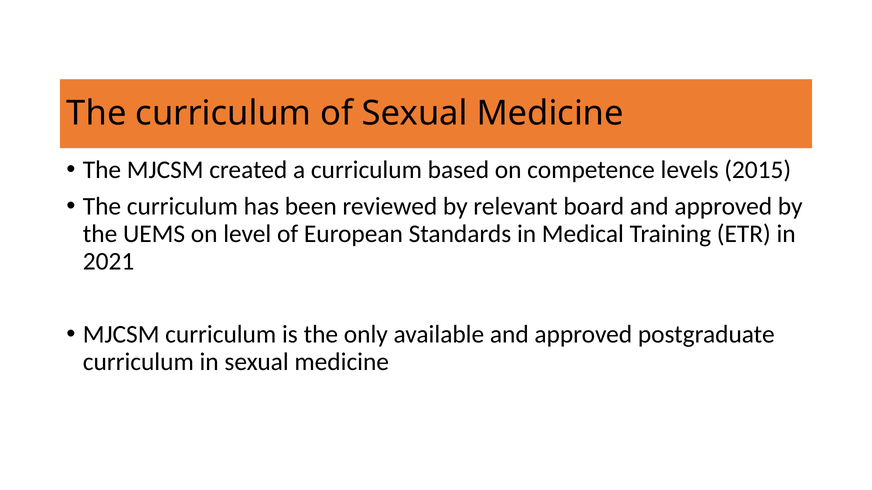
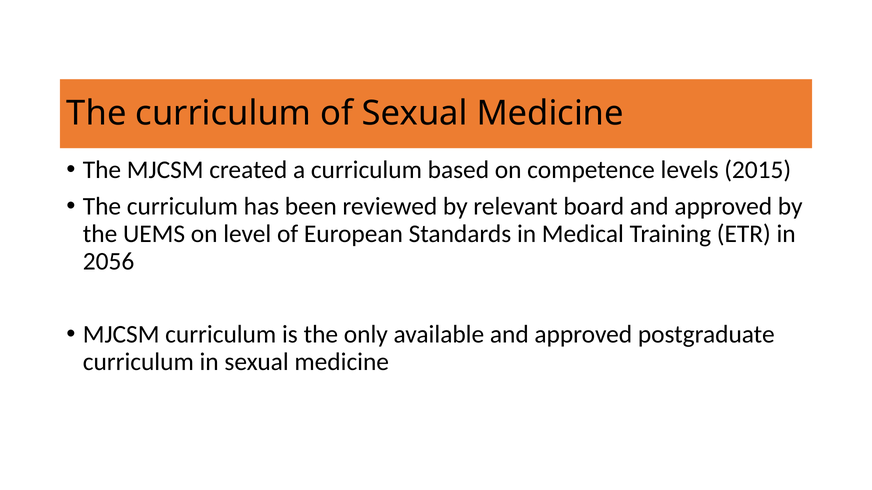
2021: 2021 -> 2056 (109, 262)
